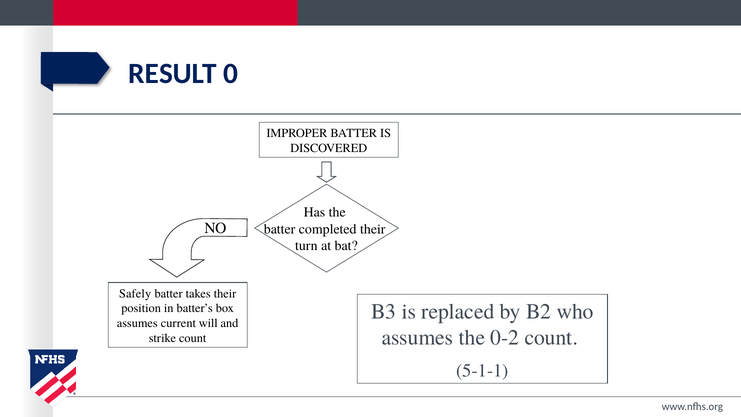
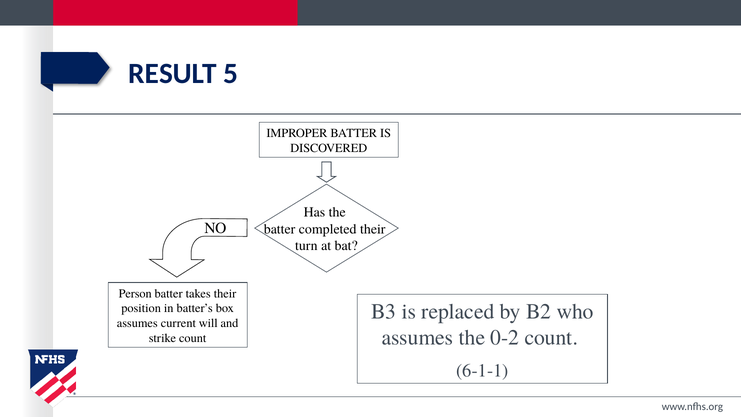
0: 0 -> 5 (231, 73)
Safely: Safely -> Person (135, 293)
5-1-1: 5-1-1 -> 6-1-1 (482, 370)
